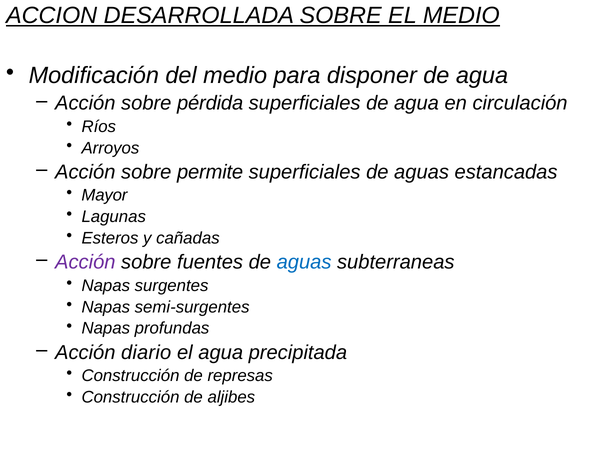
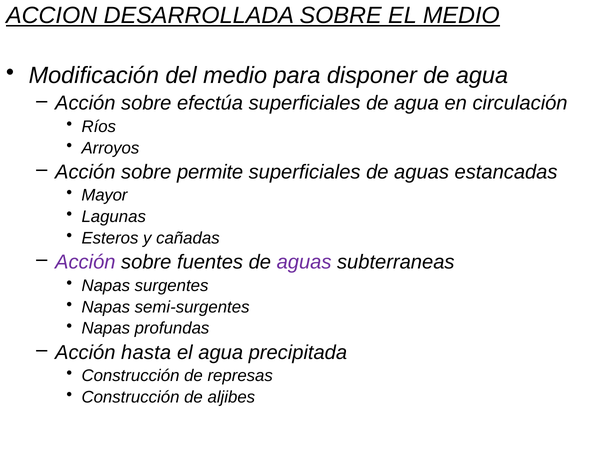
pérdida: pérdida -> efectúa (210, 103)
aguas colour: blue -> purple (304, 262)
diario: diario -> hasta (146, 352)
